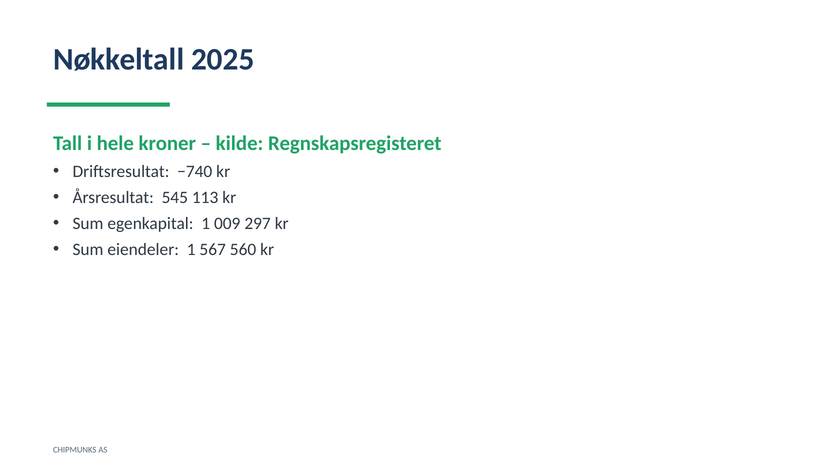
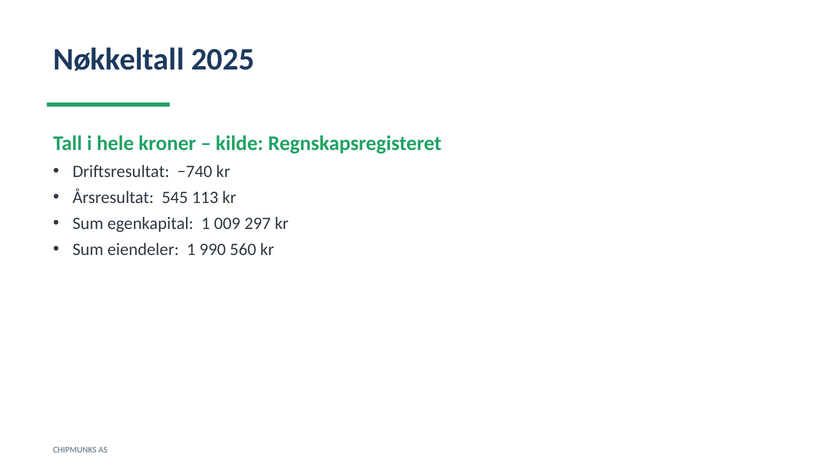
567: 567 -> 990 (213, 249)
